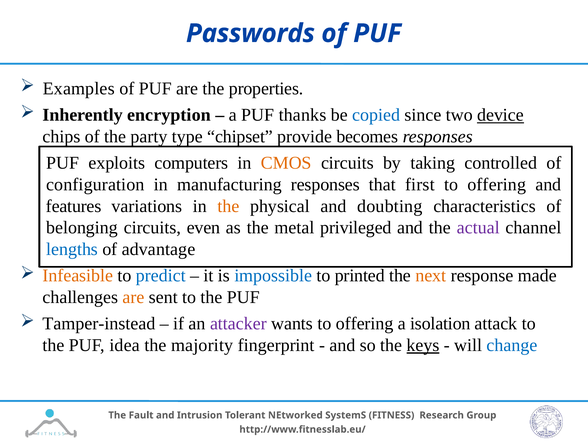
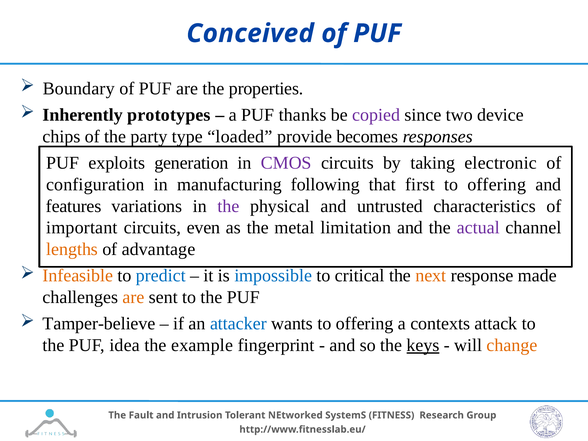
Passwords: Passwords -> Conceived (250, 33)
Examples: Examples -> Boundary (79, 89)
encryption: encryption -> prototypes (169, 115)
copied colour: blue -> purple (376, 115)
device underline: present -> none (500, 115)
chipset: chipset -> loaded (240, 137)
computers: computers -> generation (191, 163)
CMOS colour: orange -> purple (286, 163)
controlled: controlled -> electronic (501, 163)
manufacturing responses: responses -> following (325, 185)
the colour: orange -> purple (228, 206)
doubting: doubting -> untrusted (390, 206)
belonging: belonging -> important (82, 228)
privileged: privileged -> limitation (356, 228)
lengths colour: blue -> orange (72, 249)
printed: printed -> critical (360, 276)
Tamper-instead: Tamper-instead -> Tamper-believe (99, 324)
attacker colour: purple -> blue (238, 324)
isolation: isolation -> contexts (440, 324)
majority: majority -> example (202, 345)
change colour: blue -> orange (512, 345)
